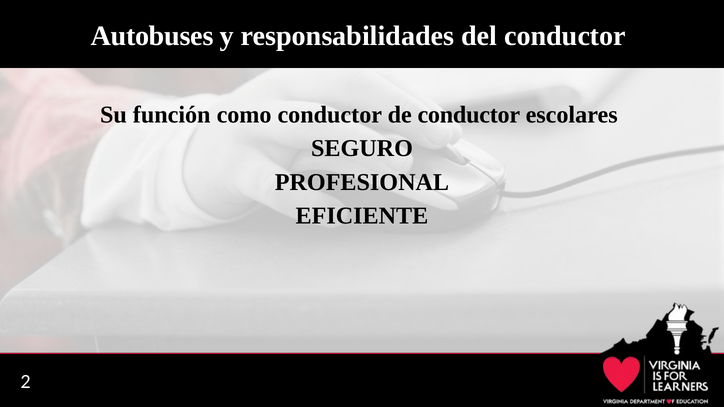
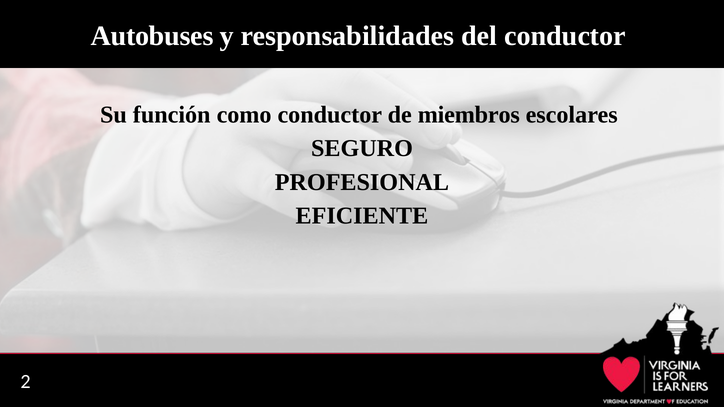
de conductor: conductor -> miembros (469, 115)
